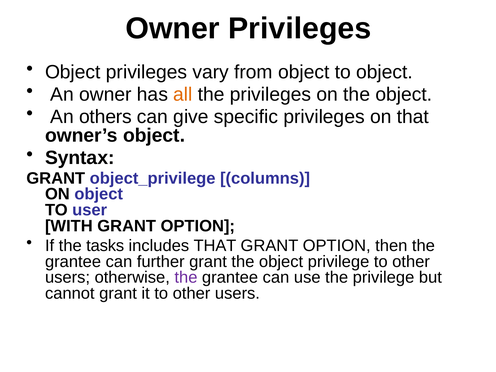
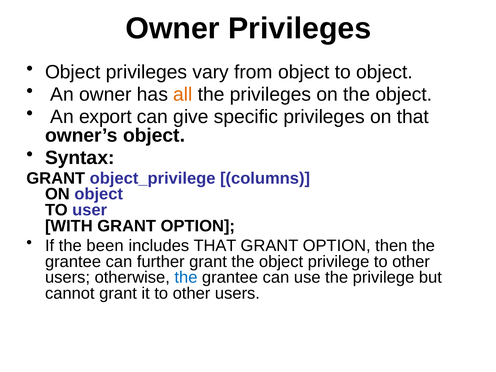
others: others -> export (105, 117)
tasks: tasks -> been (105, 246)
the colour: purple -> blue (186, 277)
